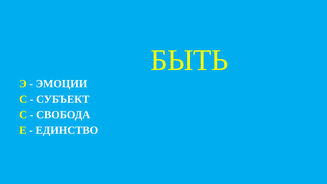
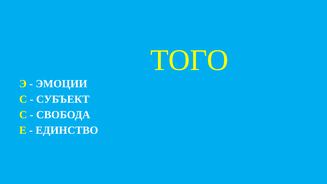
БЫТЬ: БЫТЬ -> ТОГО (189, 60)
